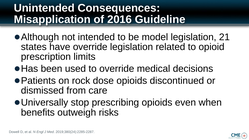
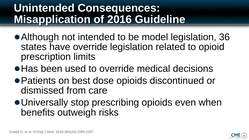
21: 21 -> 36 (224, 37)
rock: rock -> best (81, 81)
